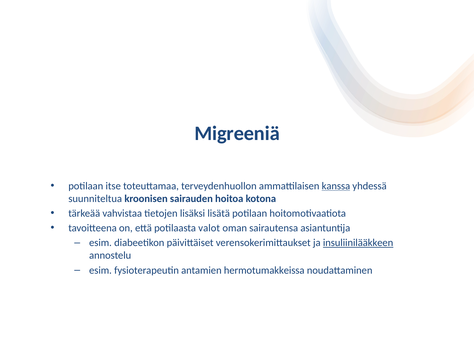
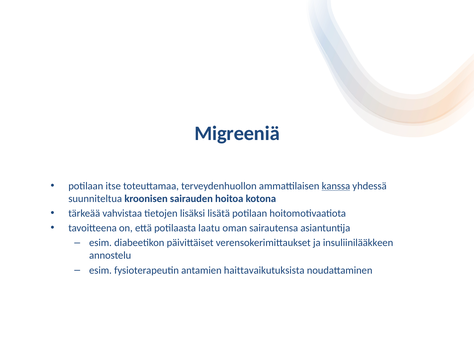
valot: valot -> laatu (209, 228)
insuliinilääkkeen underline: present -> none (358, 242)
hermotumakkeissa: hermotumakkeissa -> haittavaikutuksista (264, 270)
